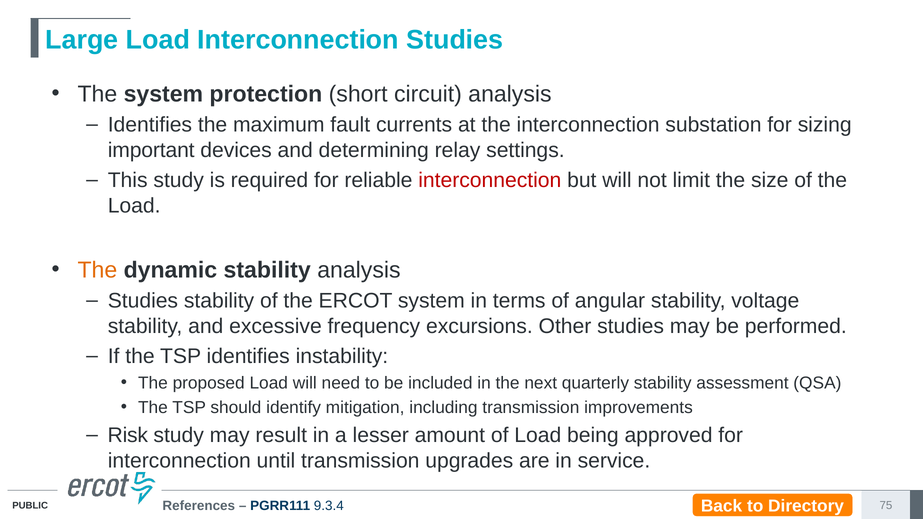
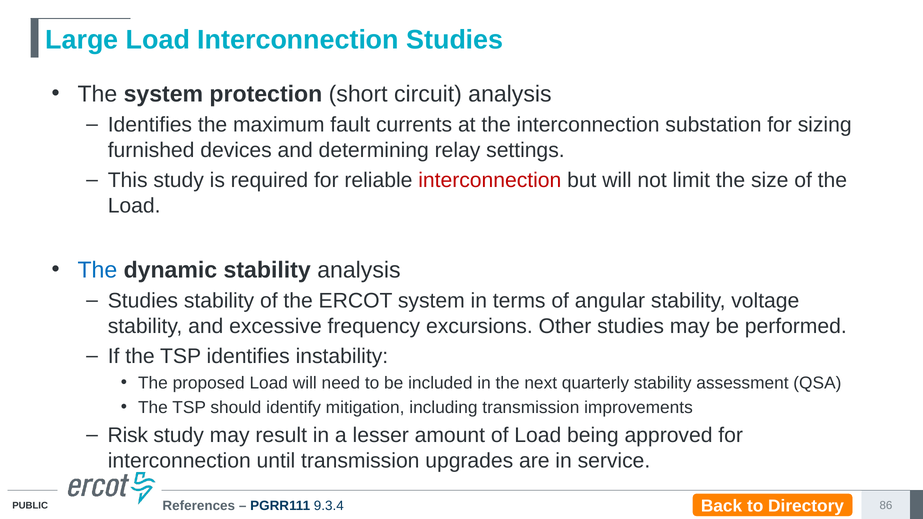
important: important -> furnished (151, 150)
The colour: orange -> blue (97, 270)
75: 75 -> 86 (886, 506)
